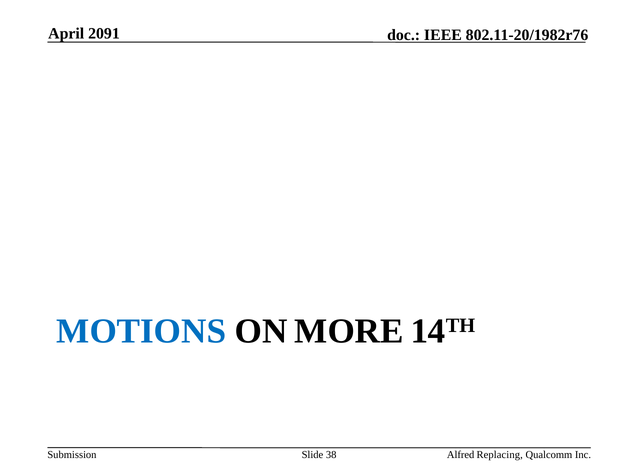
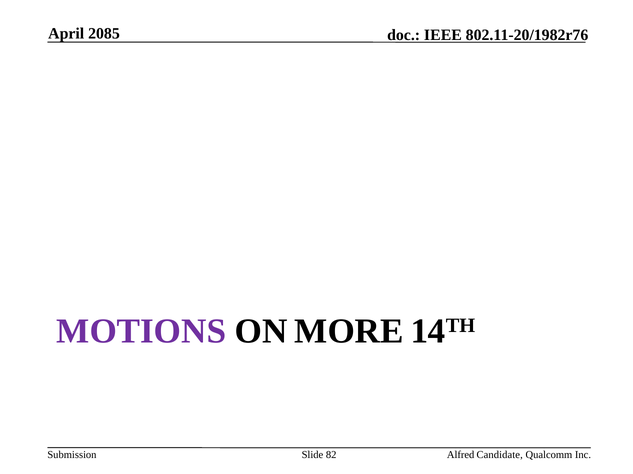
2091: 2091 -> 2085 (104, 34)
MOTIONS colour: blue -> purple (141, 332)
38: 38 -> 82 (331, 455)
Replacing: Replacing -> Candidate (500, 455)
